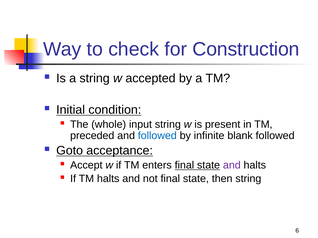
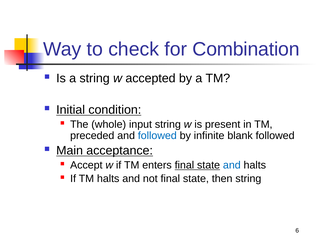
Construction: Construction -> Combination (246, 49)
Goto: Goto -> Main (70, 151)
and colour: purple -> blue (232, 165)
